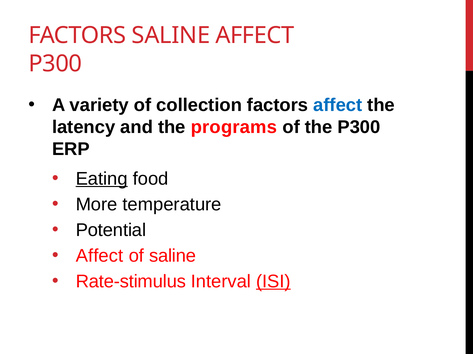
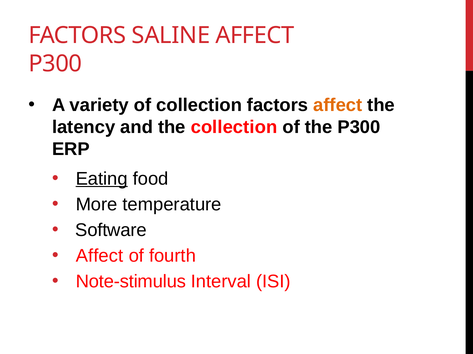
affect colour: blue -> orange (338, 105)
the programs: programs -> collection (234, 127)
Potential: Potential -> Software (111, 230)
of saline: saline -> fourth (172, 256)
Rate-stimulus: Rate-stimulus -> Note-stimulus (131, 282)
ISI underline: present -> none (273, 282)
